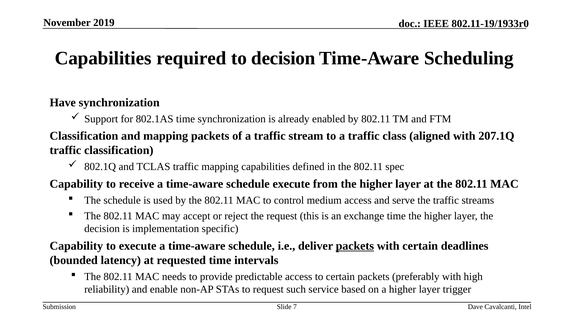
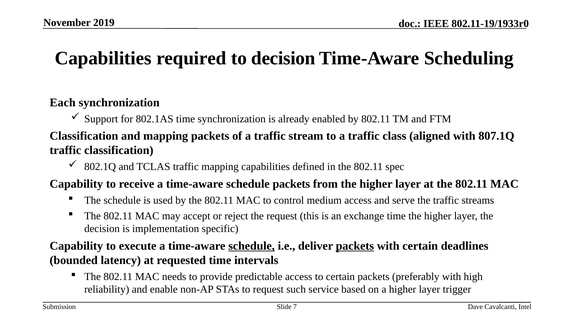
Have: Have -> Each (63, 103)
207.1Q: 207.1Q -> 807.1Q (496, 136)
schedule execute: execute -> packets (291, 184)
schedule underline: none -> present (252, 246)
